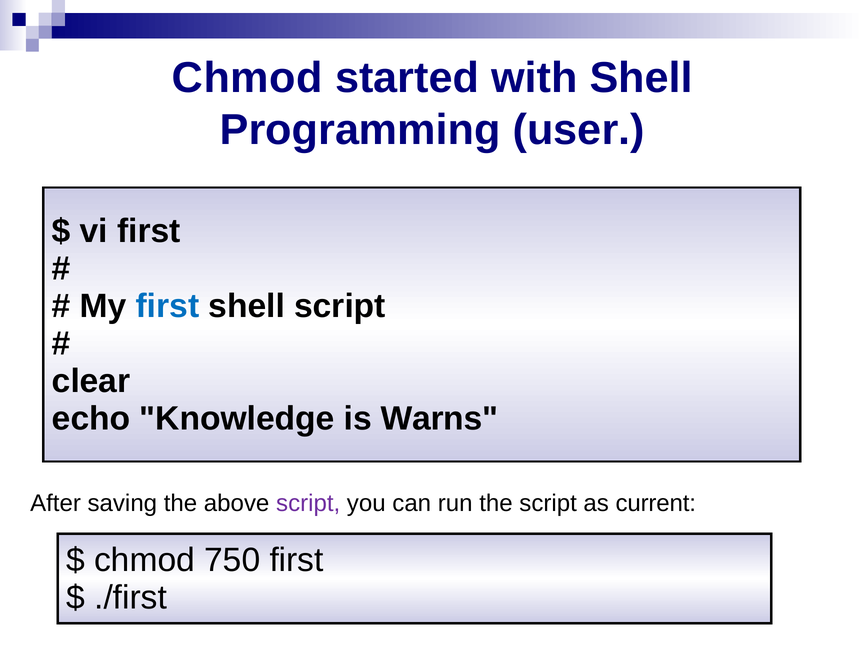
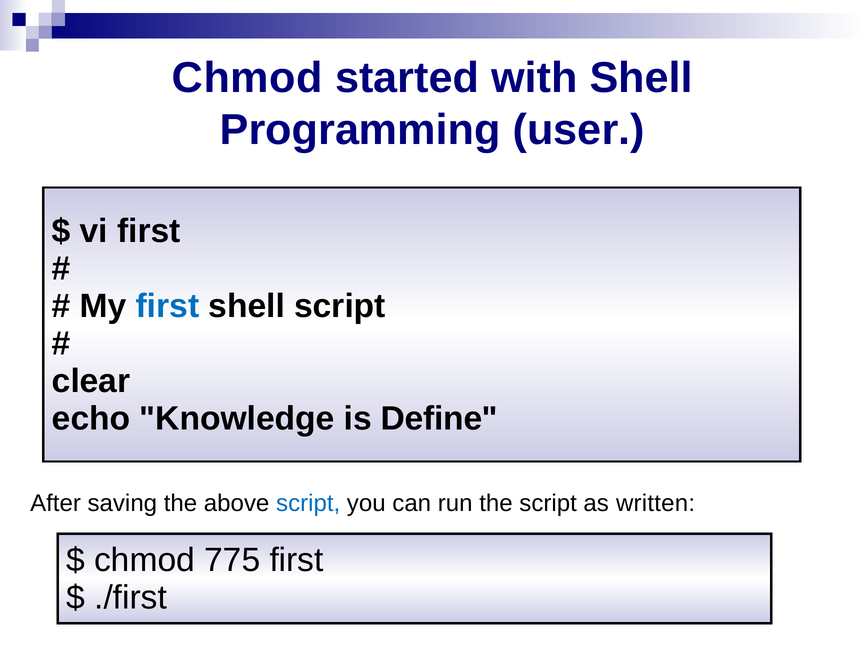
Warns: Warns -> Define (439, 419)
script colour: purple -> blue (308, 503)
current: current -> written (656, 503)
750: 750 -> 775 (232, 560)
